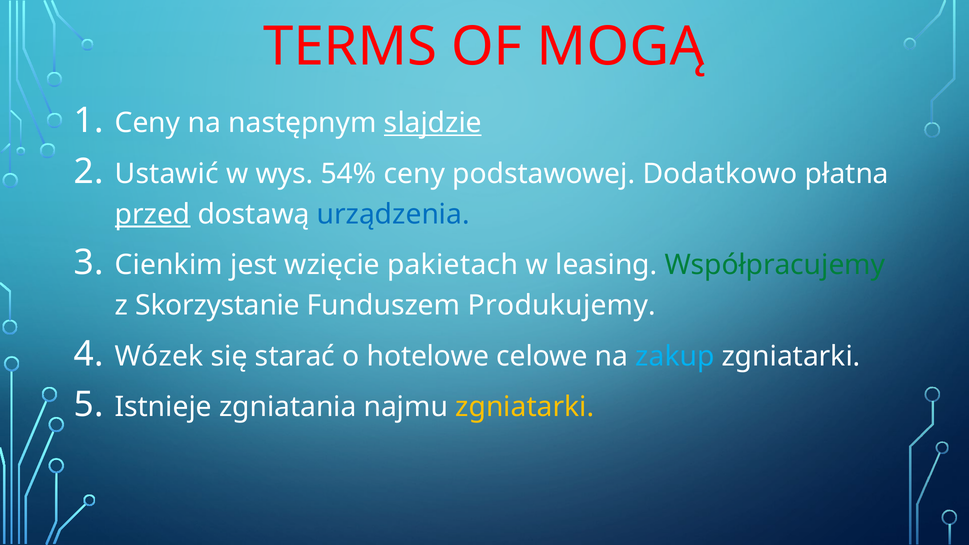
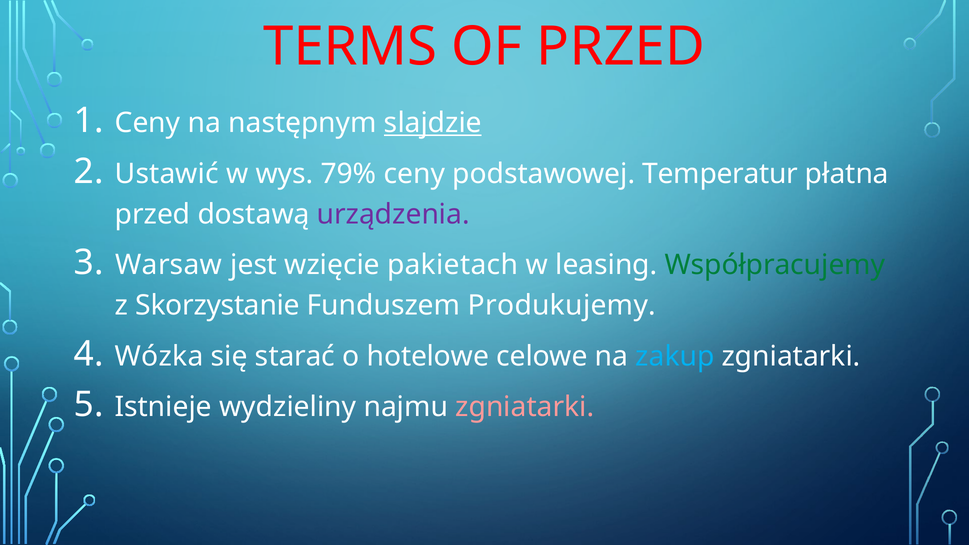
OF MOGĄ: MOGĄ -> PRZED (621, 47)
54%: 54% -> 79% (349, 174)
Dodatkowo: Dodatkowo -> Temperatur (720, 174)
przed underline: present -> none (153, 214)
urządzenia colour: blue -> purple (393, 214)
Cienkim: Cienkim -> Warsaw (169, 265)
Wózek: Wózek -> Wózka (159, 356)
zgniatania: zgniatania -> wydzieliny (288, 407)
zgniatarki colour: yellow -> pink (525, 407)
